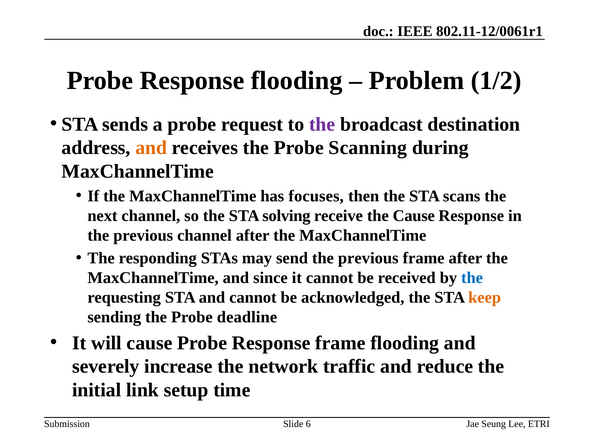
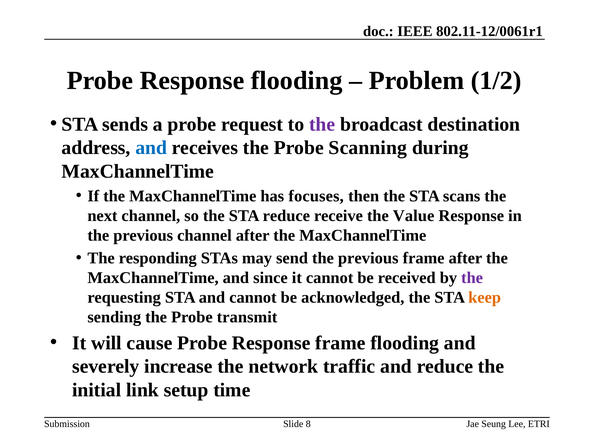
and colour: orange -> blue (151, 148)
STA solving: solving -> reduce (286, 216)
the Cause: Cause -> Value (414, 216)
the colour: blue -> purple (472, 278)
deadline: deadline -> transmit (247, 317)
6: 6 -> 8 (308, 424)
